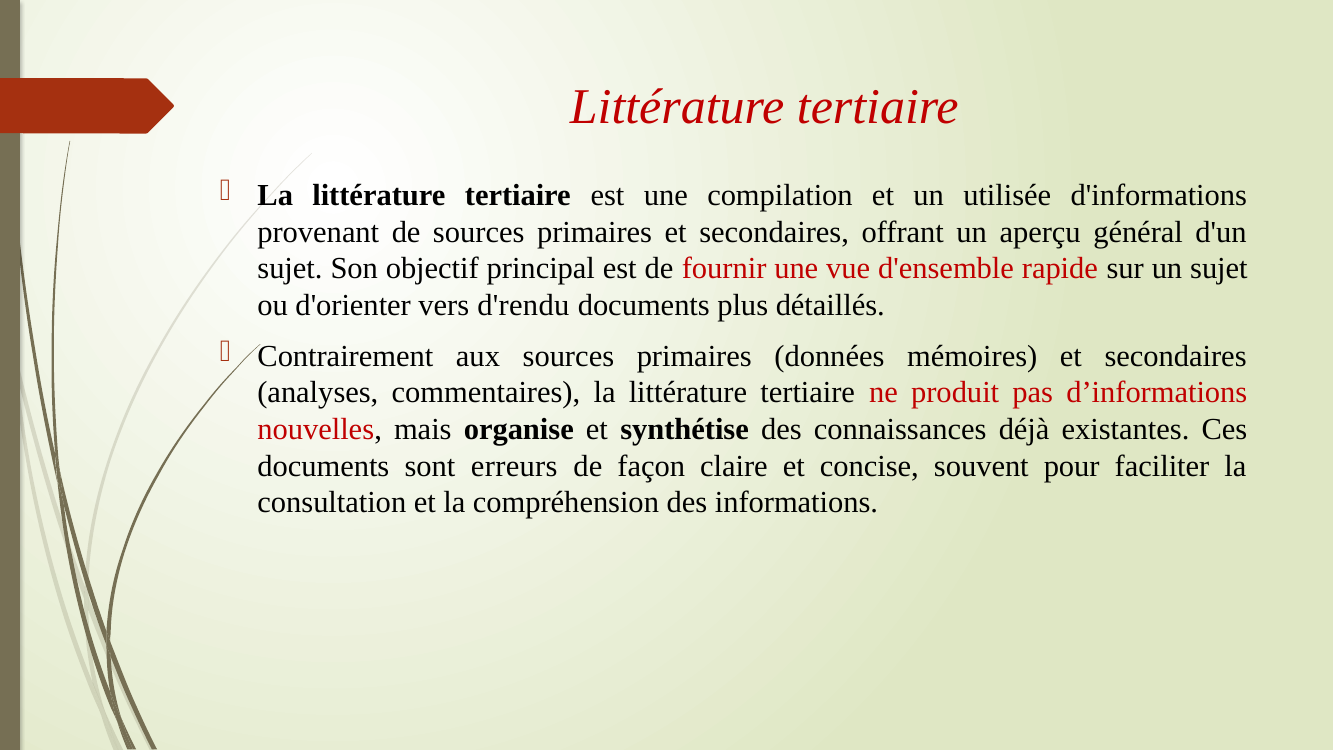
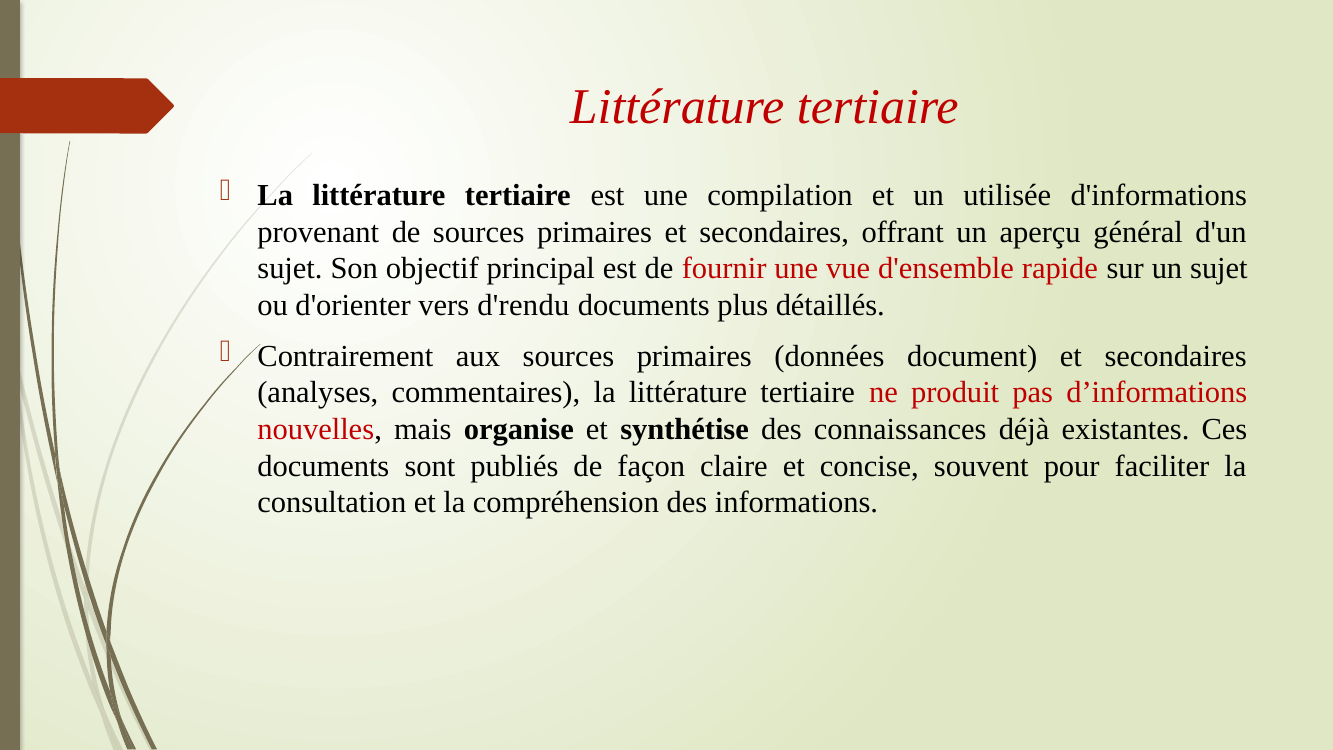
mémoires: mémoires -> document (972, 356)
erreurs: erreurs -> publiés (514, 466)
